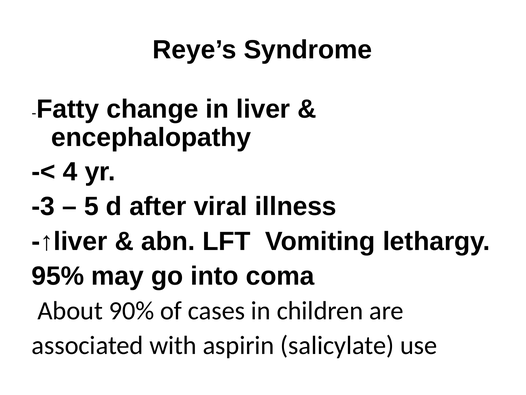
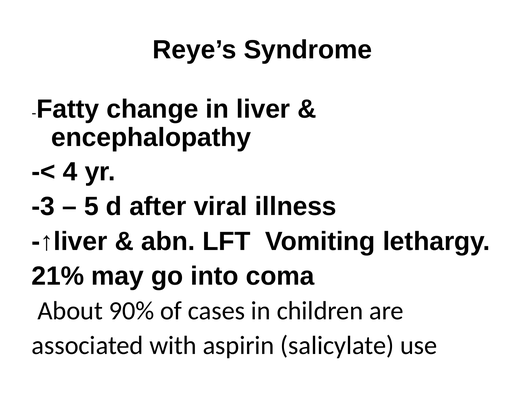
95%: 95% -> 21% (58, 276)
